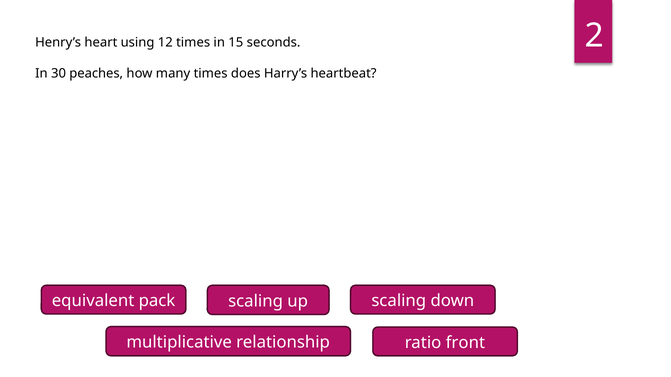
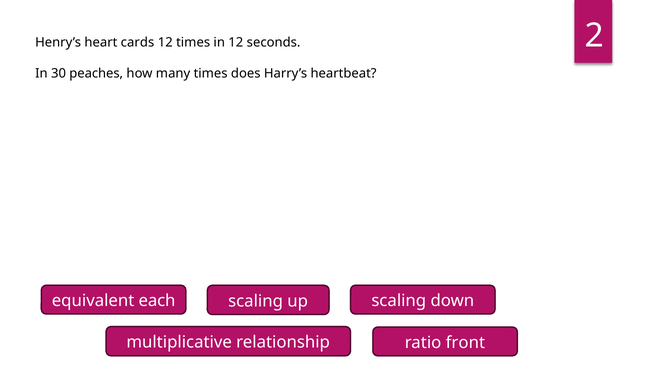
using: using -> cards (138, 42)
in 15: 15 -> 12 (236, 42)
pack: pack -> each (157, 301)
